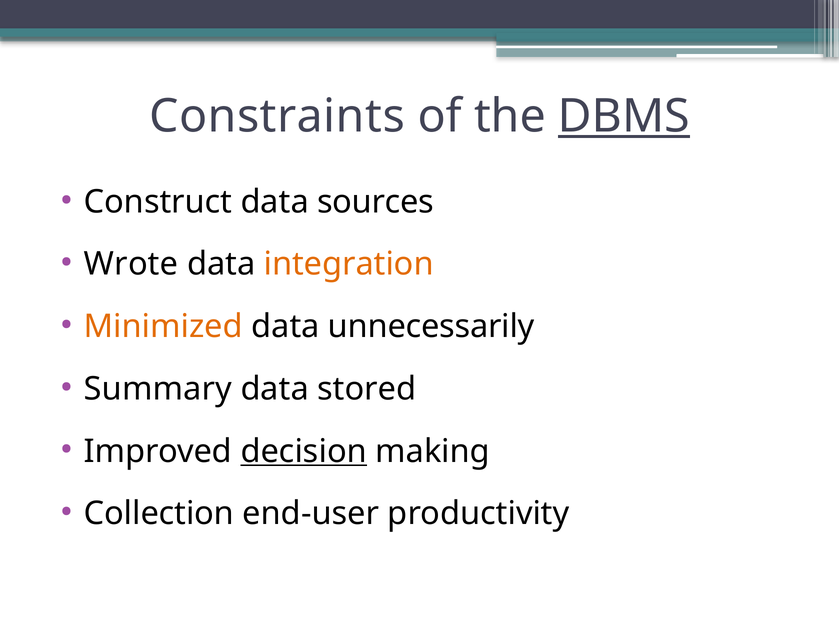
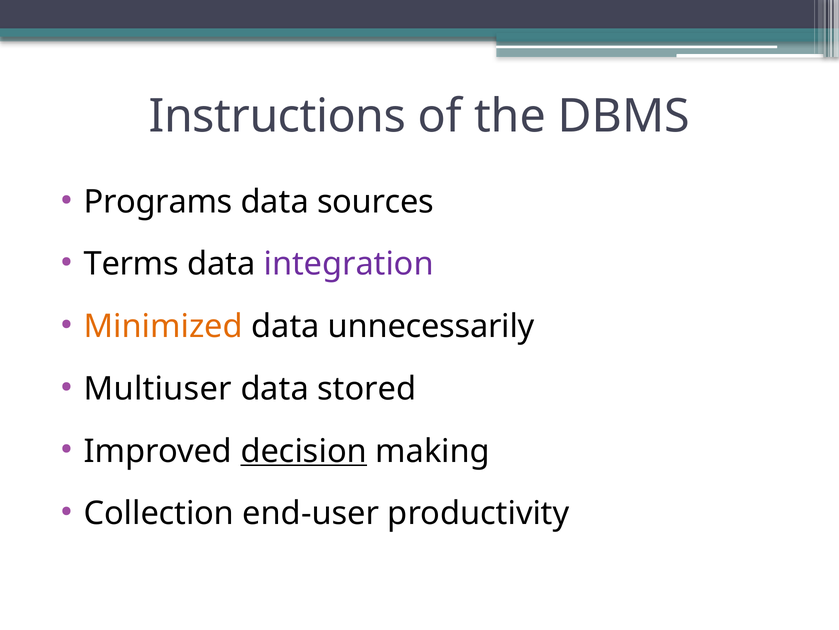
Constraints: Constraints -> Instructions (277, 116)
DBMS underline: present -> none (624, 116)
Construct: Construct -> Programs (158, 202)
Wrote: Wrote -> Terms (131, 264)
integration colour: orange -> purple (349, 264)
Summary: Summary -> Multiuser (158, 388)
